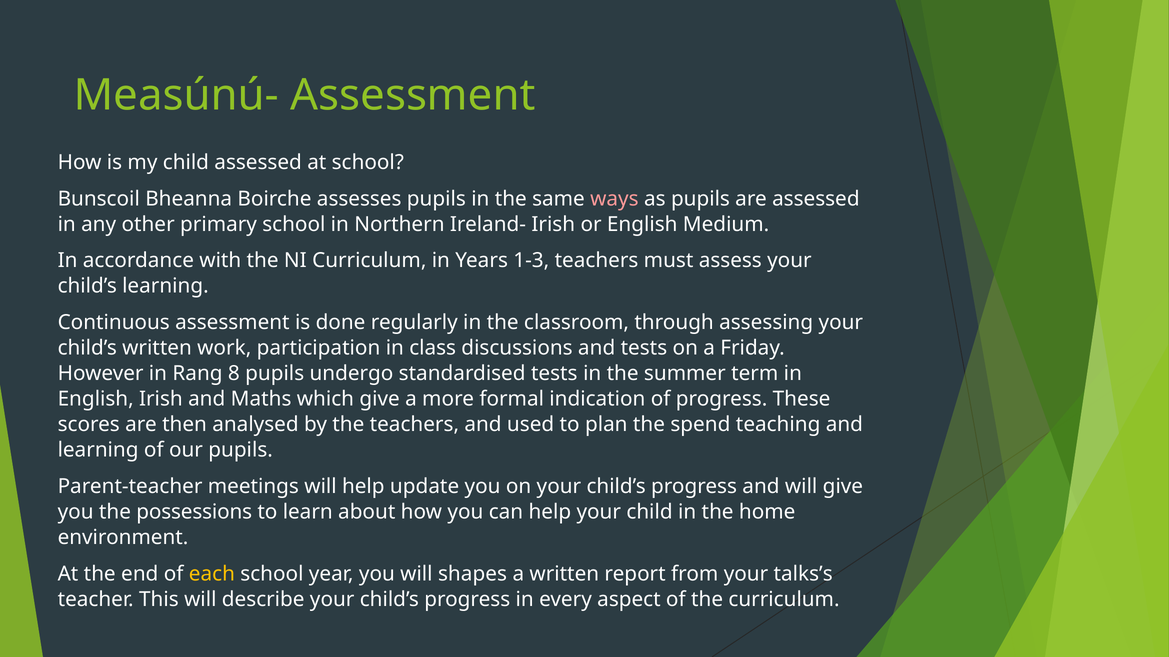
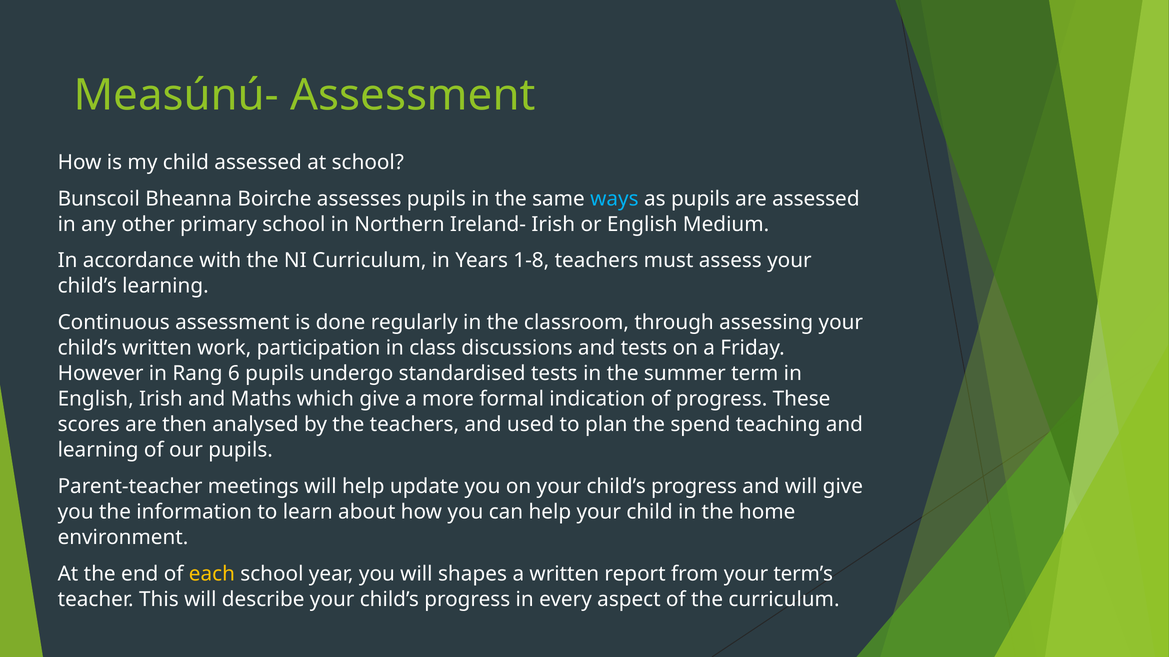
ways colour: pink -> light blue (614, 199)
1-3: 1-3 -> 1-8 (531, 261)
8: 8 -> 6 (234, 374)
possessions: possessions -> information (194, 512)
talks’s: talks’s -> term’s (803, 574)
